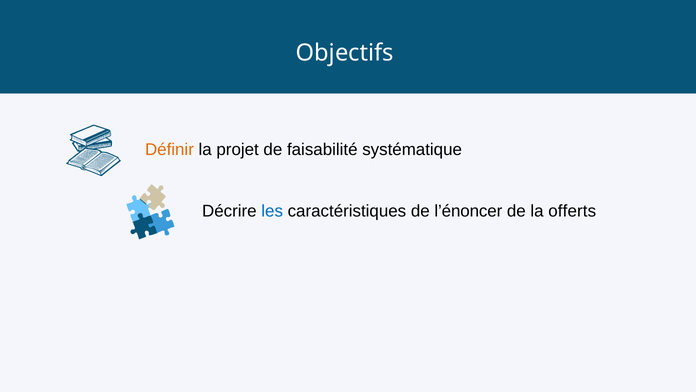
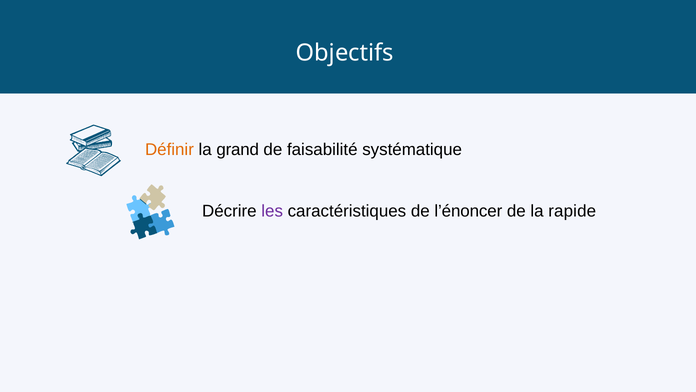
projet: projet -> grand (238, 149)
les colour: blue -> purple (272, 211)
offerts: offerts -> rapide (572, 211)
